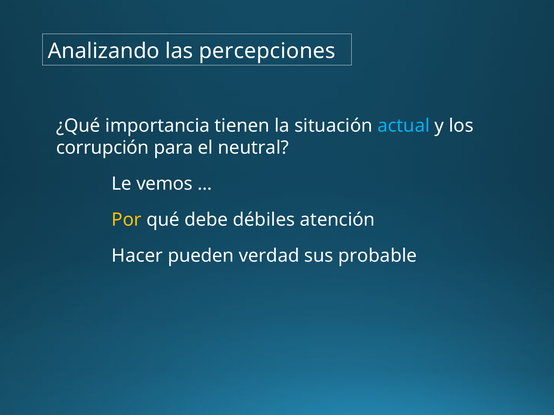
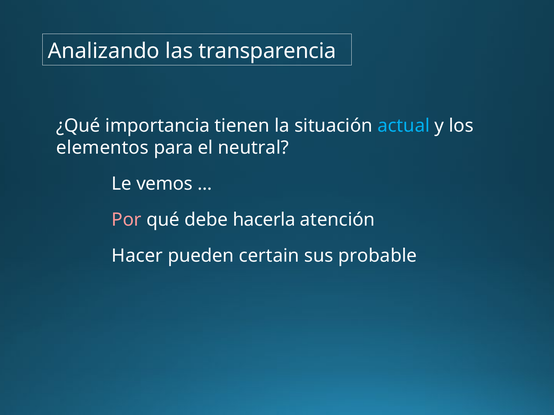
percepciones: percepciones -> transparencia (267, 51)
corrupción: corrupción -> elementos (102, 148)
Por colour: yellow -> pink (127, 220)
débiles: débiles -> hacerla (264, 220)
verdad: verdad -> certain (269, 256)
